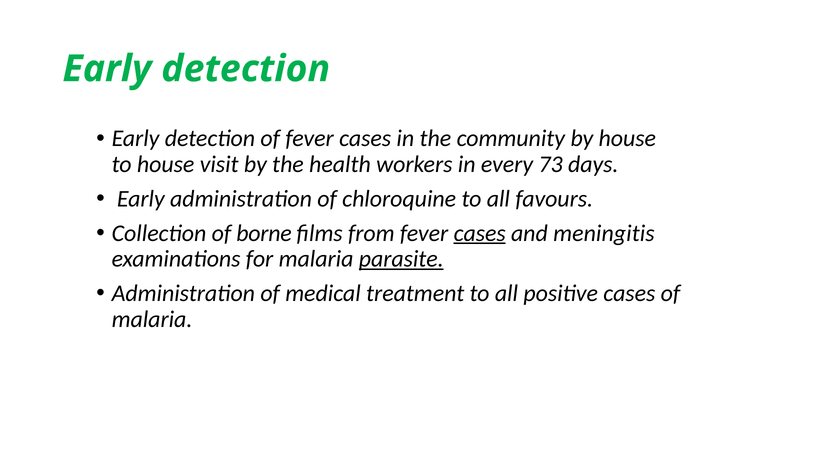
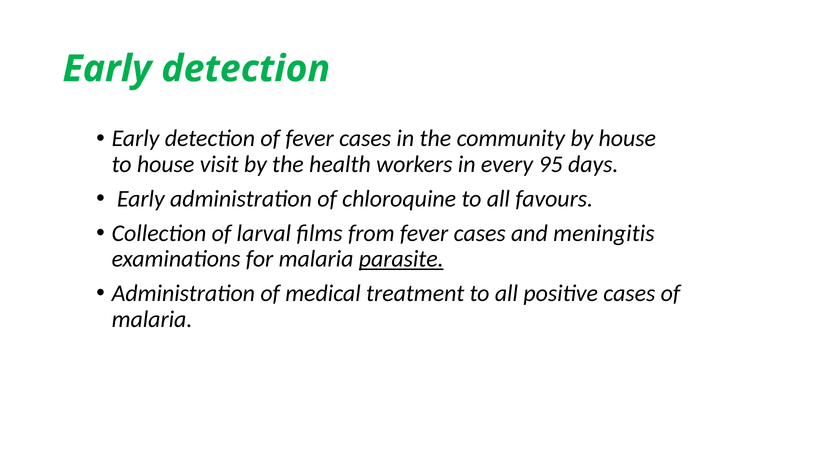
73: 73 -> 95 (551, 164)
borne: borne -> larval (264, 233)
cases underline: present -> none (480, 233)
